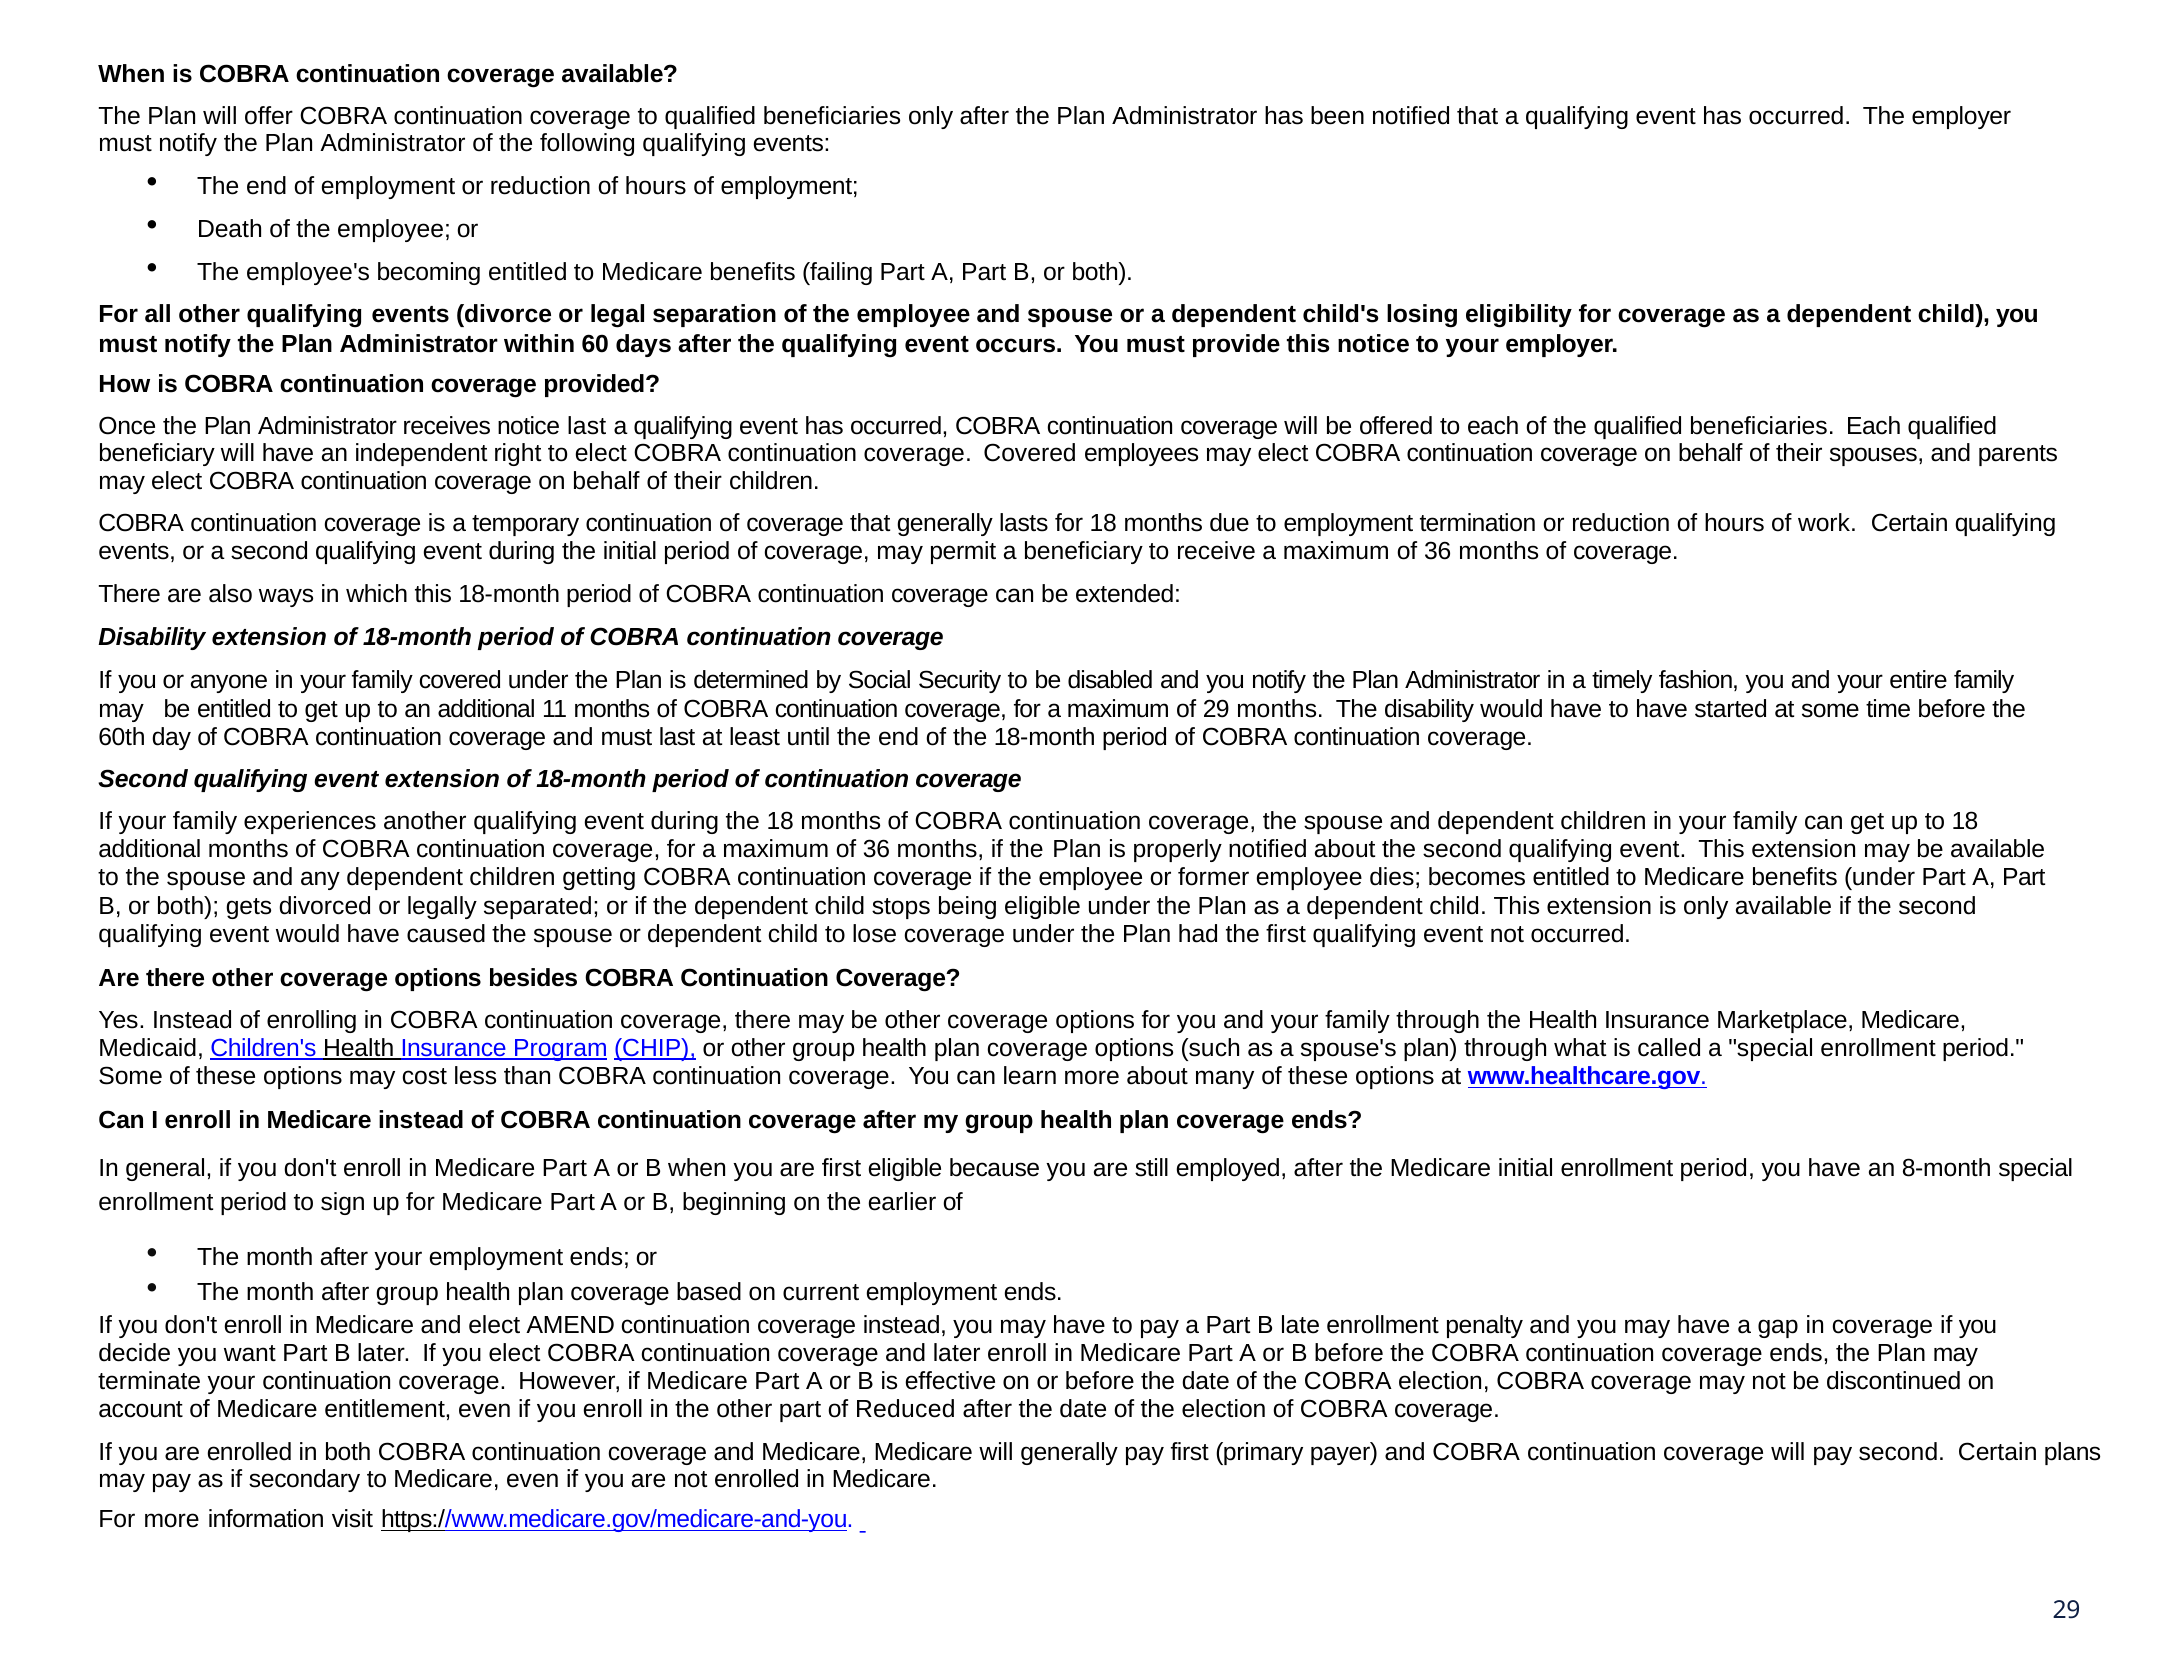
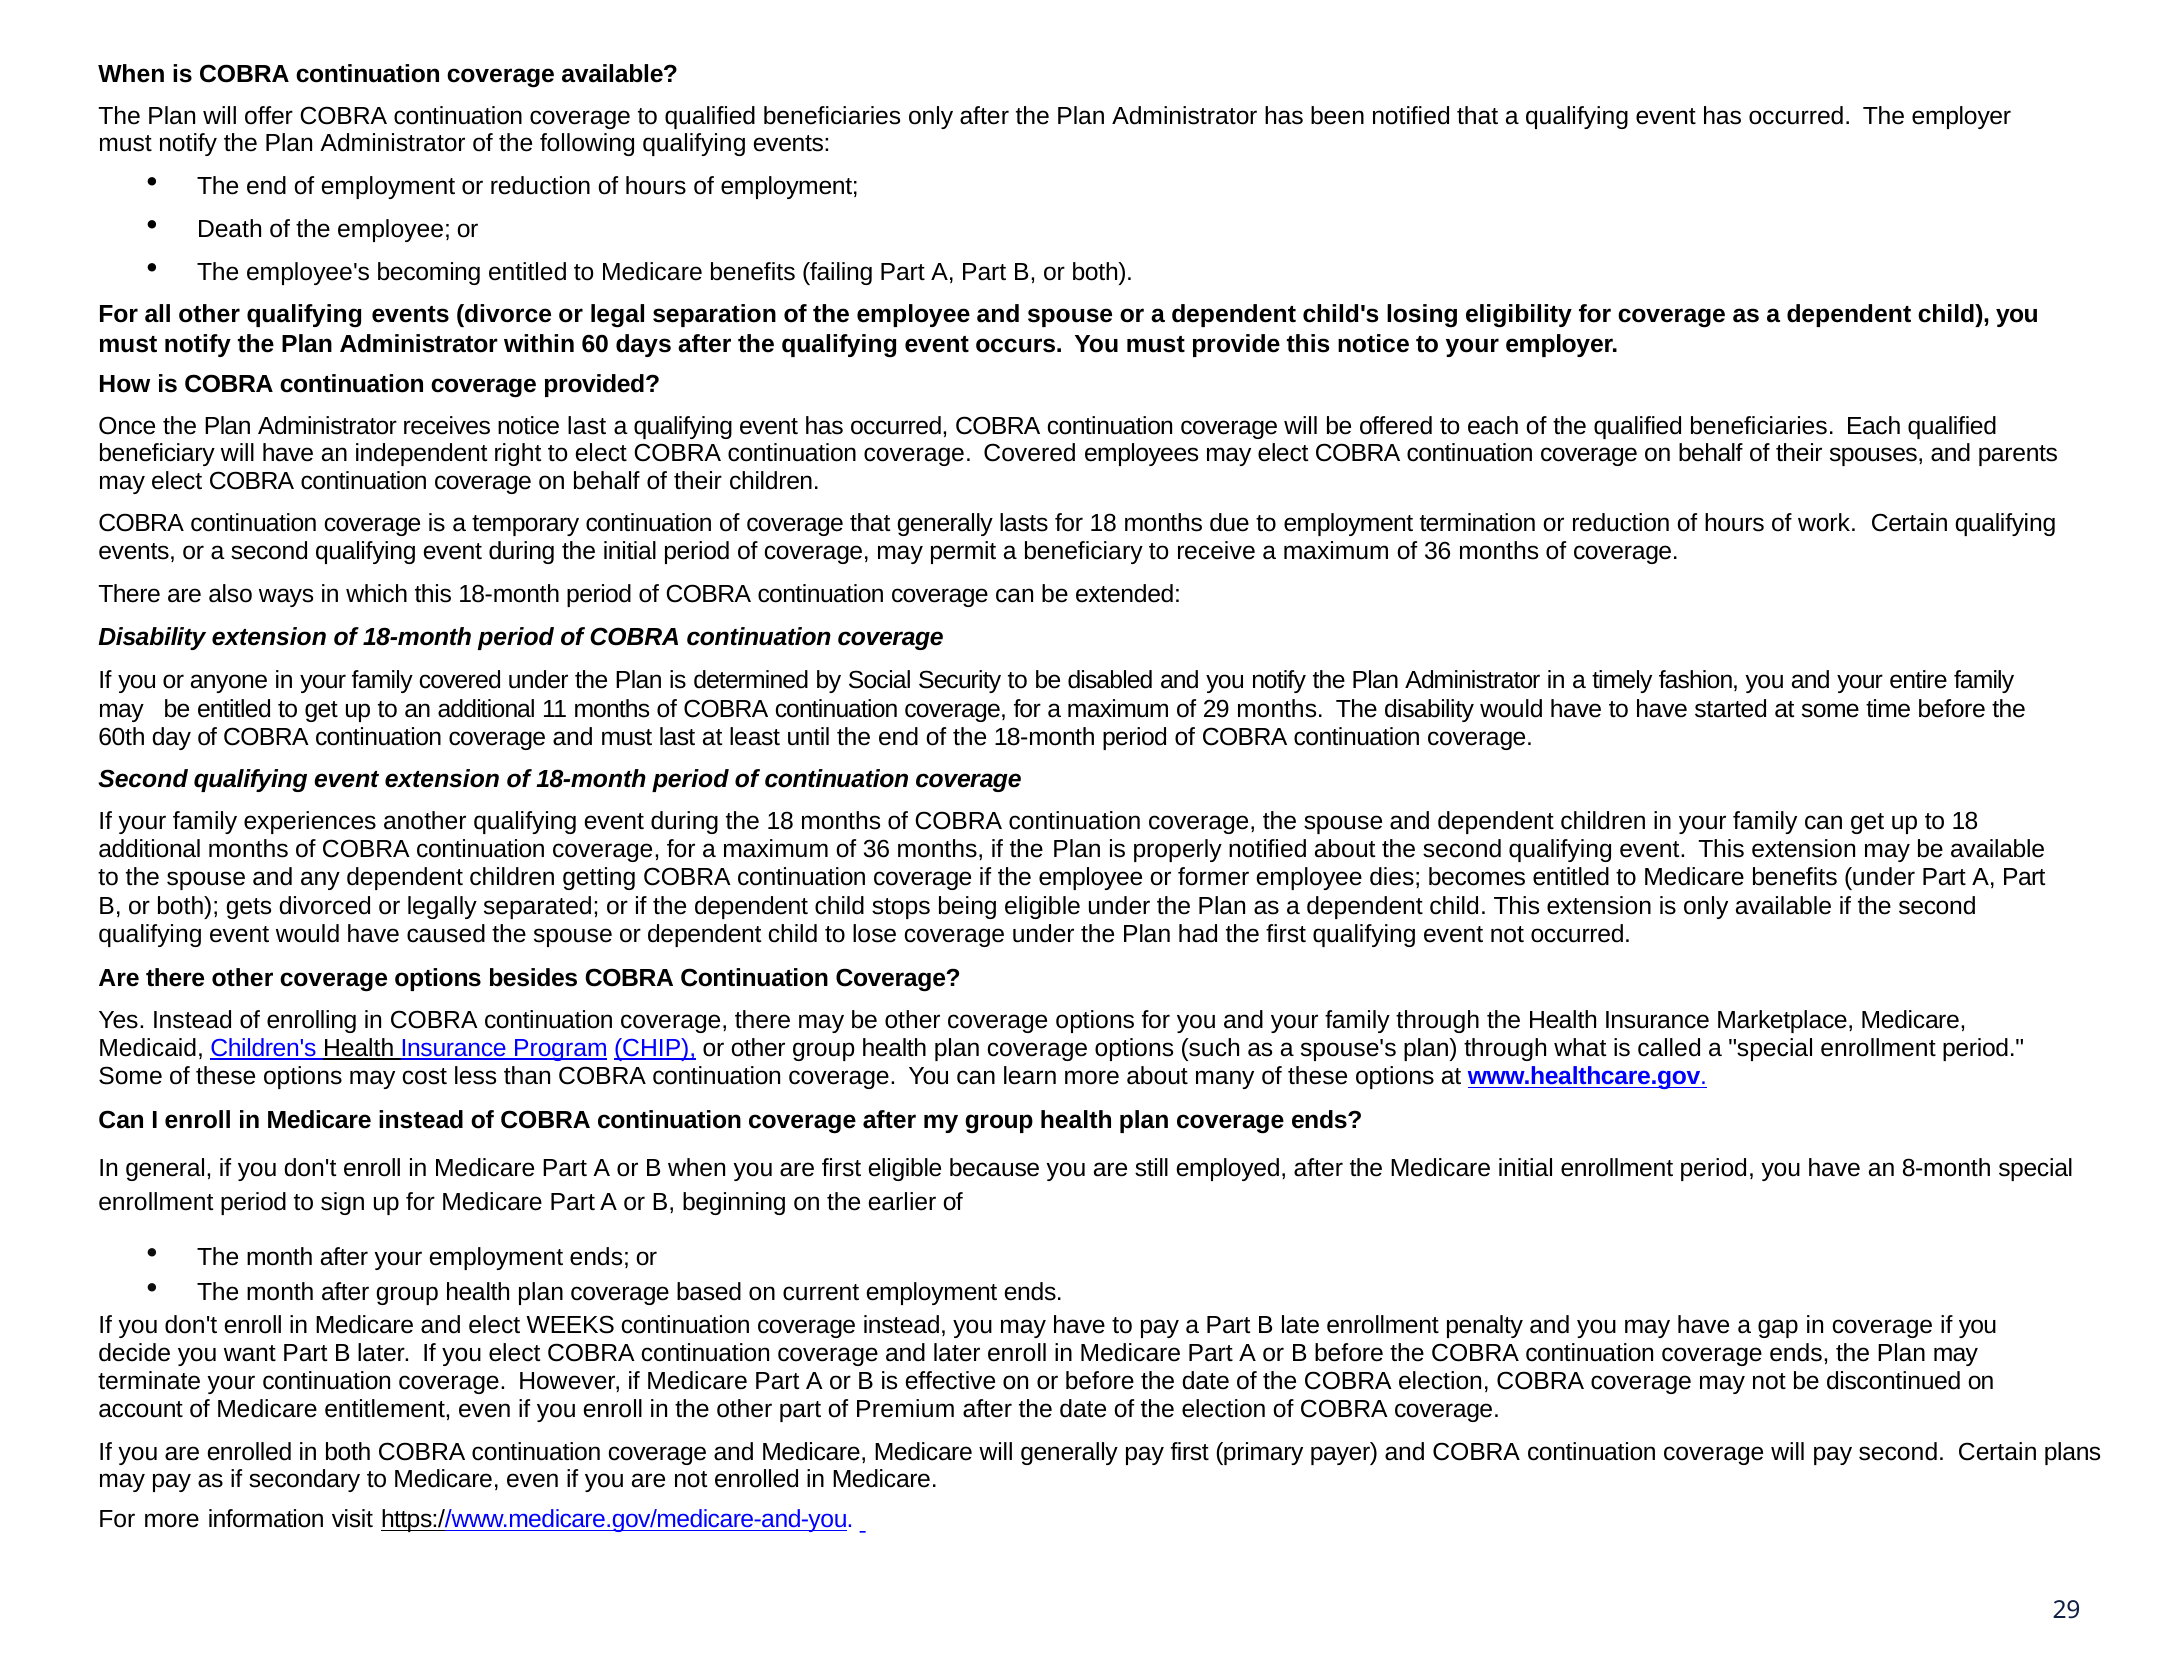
AMEND: AMEND -> WEEKS (571, 1325)
Reduced: Reduced -> Premium (905, 1409)
